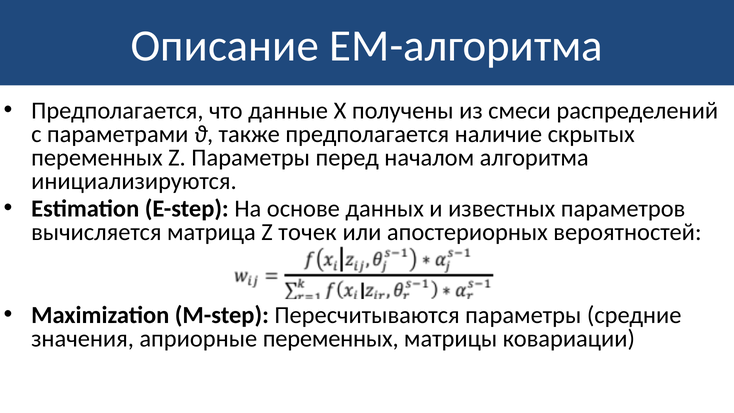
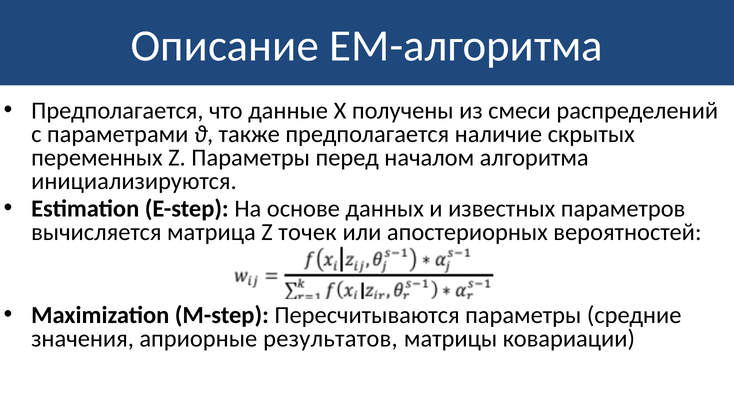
априорные переменных: переменных -> результатов (330, 338)
